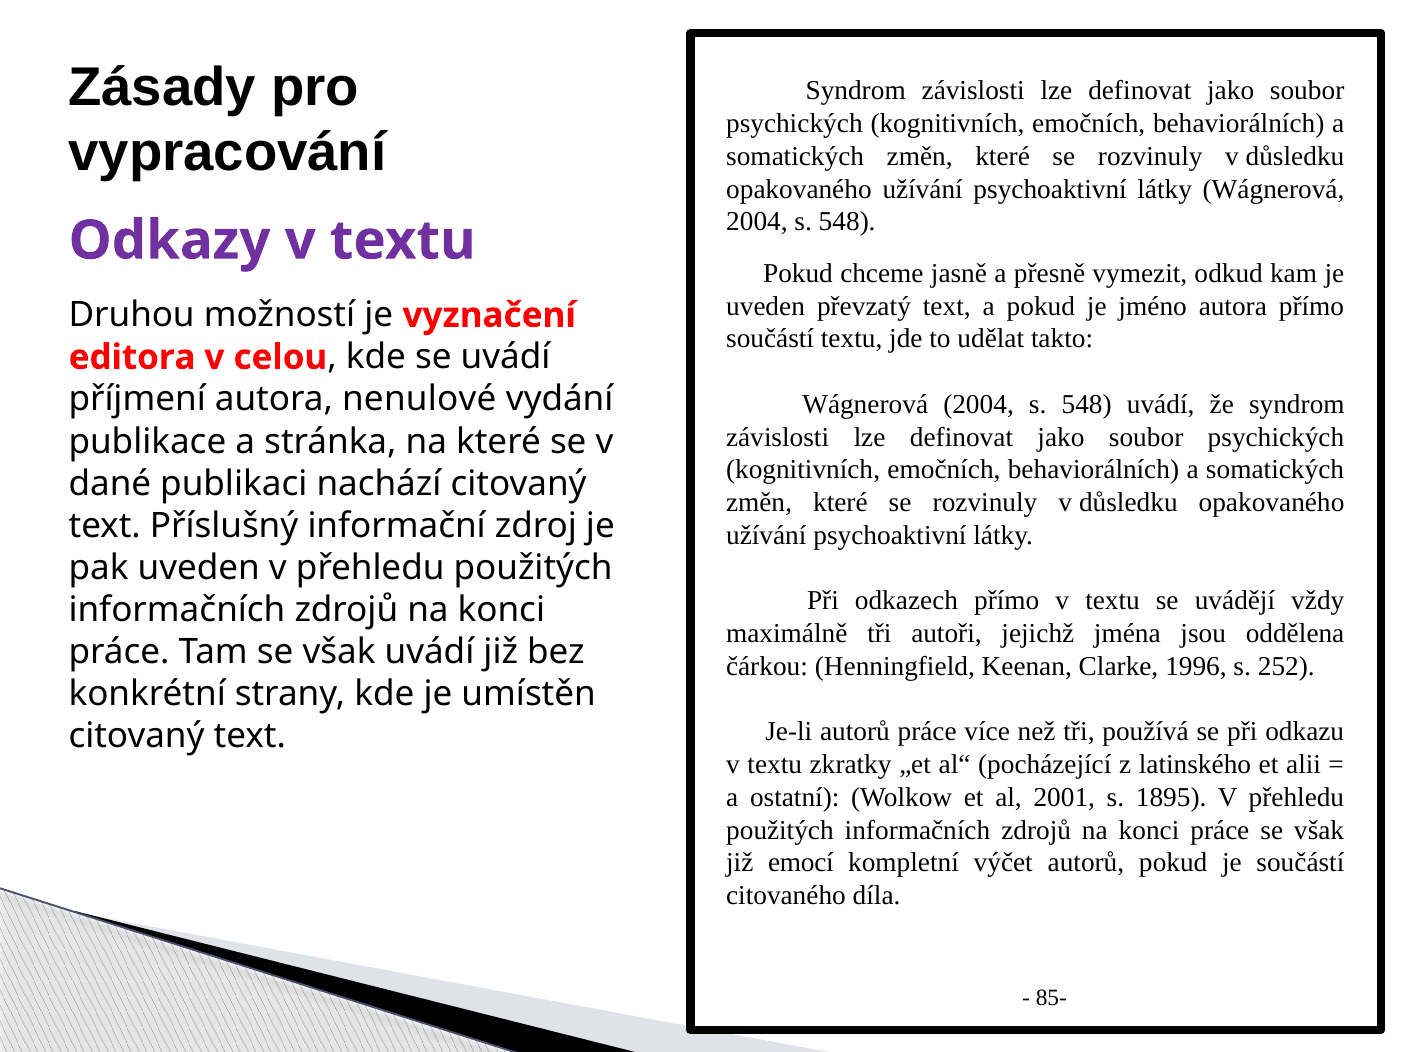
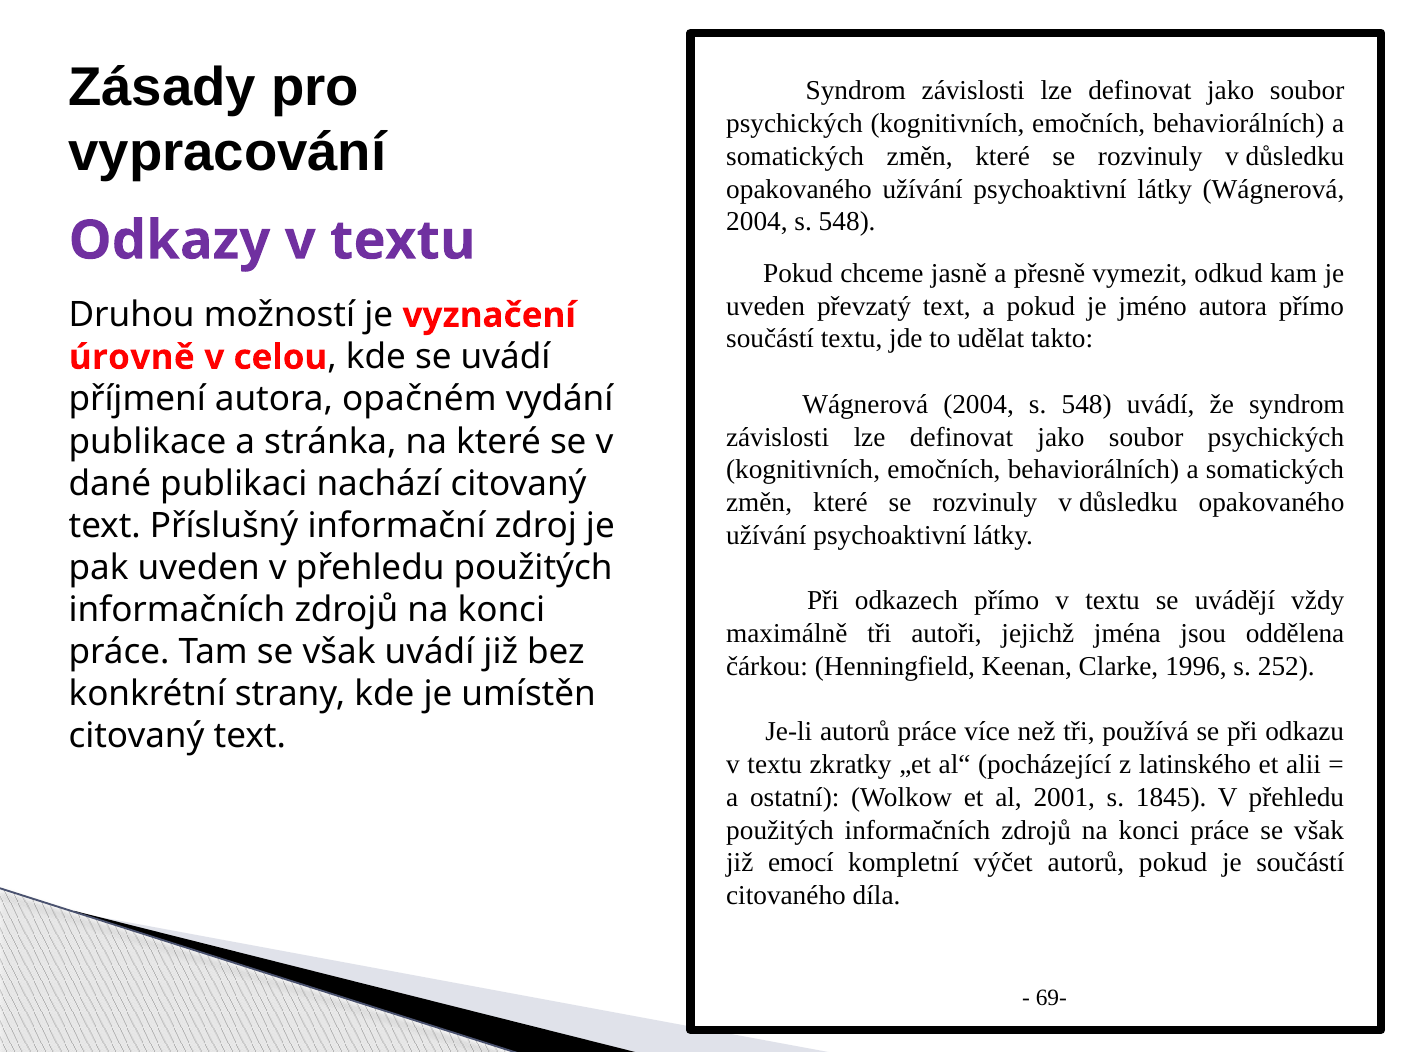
editora: editora -> úrovně (132, 357)
nenulové: nenulové -> opačném (419, 399)
1895: 1895 -> 1845 (1171, 797)
85-: 85- -> 69- (1051, 998)
